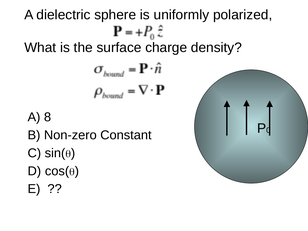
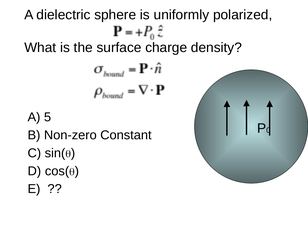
8: 8 -> 5 (48, 117)
